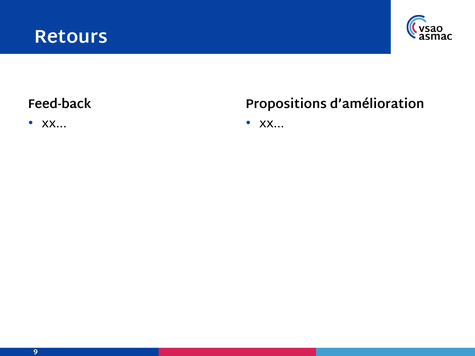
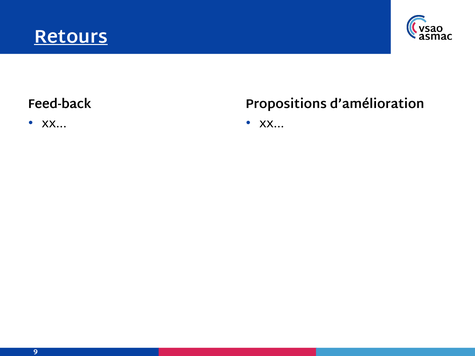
Retours underline: none -> present (71, 37)
